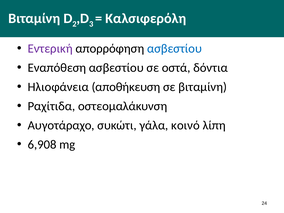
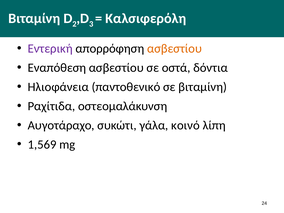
ασβεστίου colour: blue -> orange (174, 49)
αποθήκευση: αποθήκευση -> παντοθενικό (126, 87)
6,908: 6,908 -> 1,569 (42, 144)
